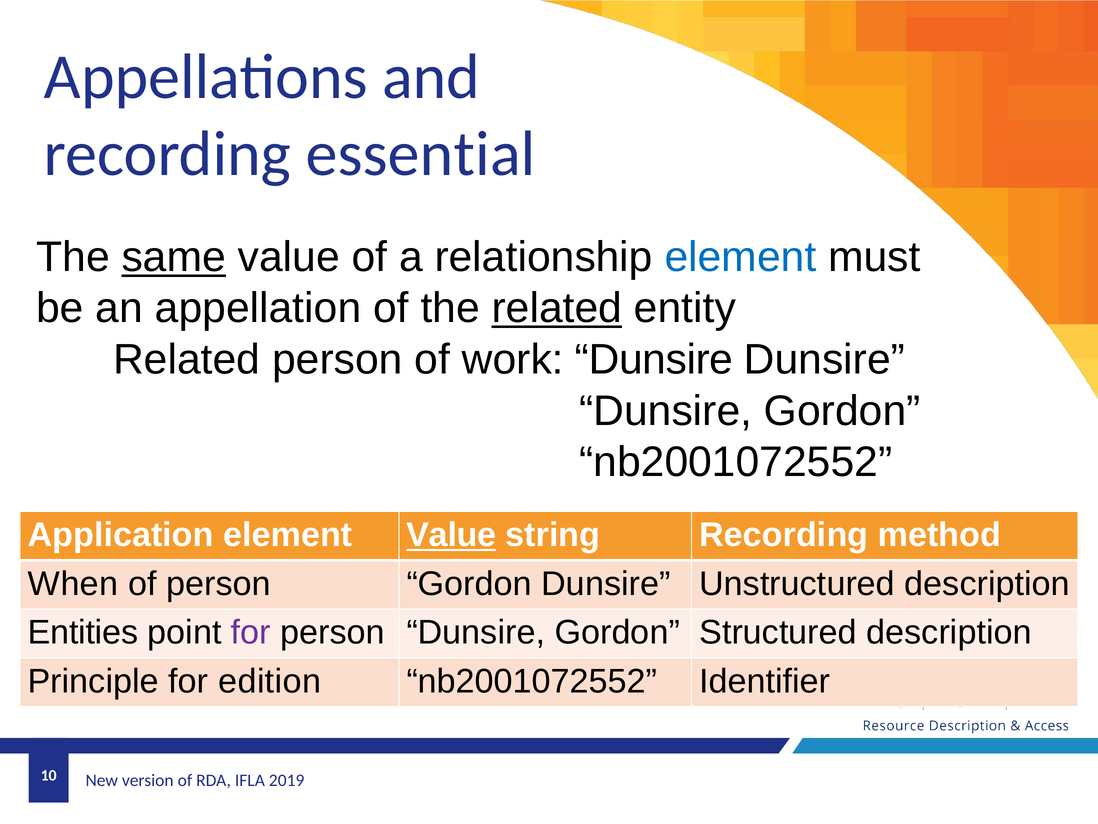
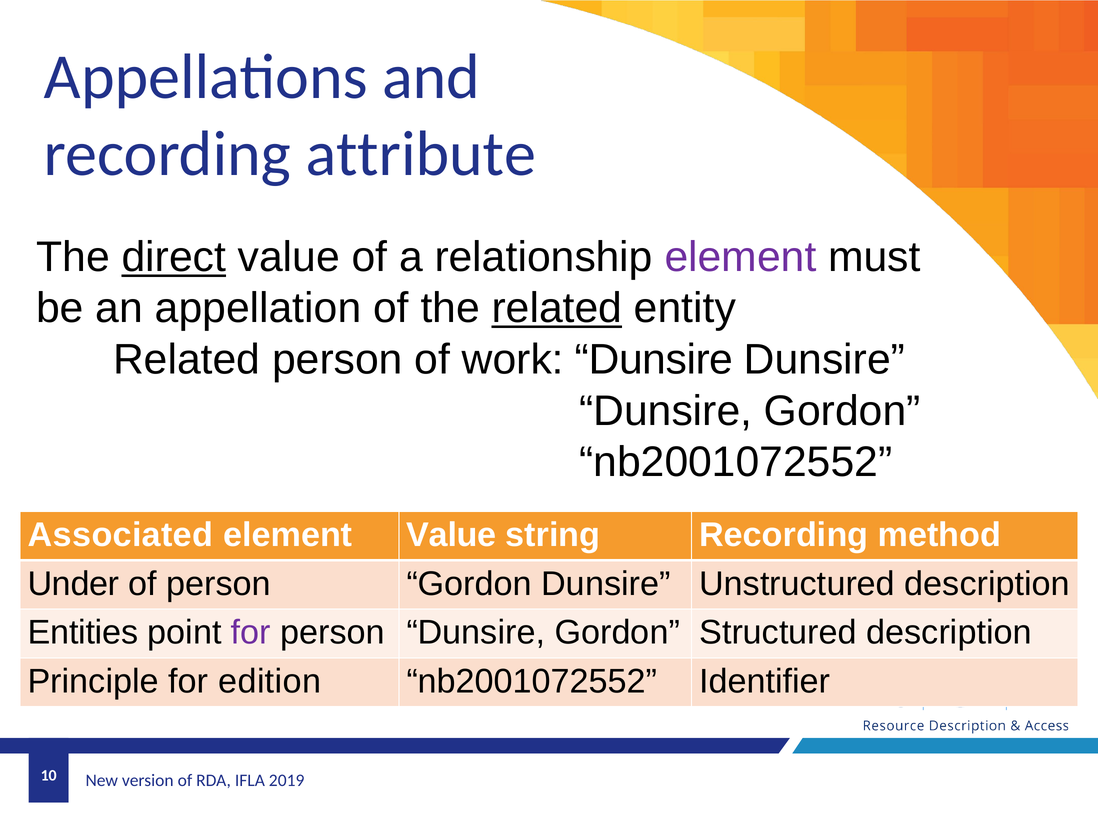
essential: essential -> attribute (421, 154)
same: same -> direct (174, 257)
element colour: blue -> purple (740, 257)
Application: Application -> Associated (121, 535)
Value underline: present -> none (451, 535)
When: When -> Under (73, 583)
